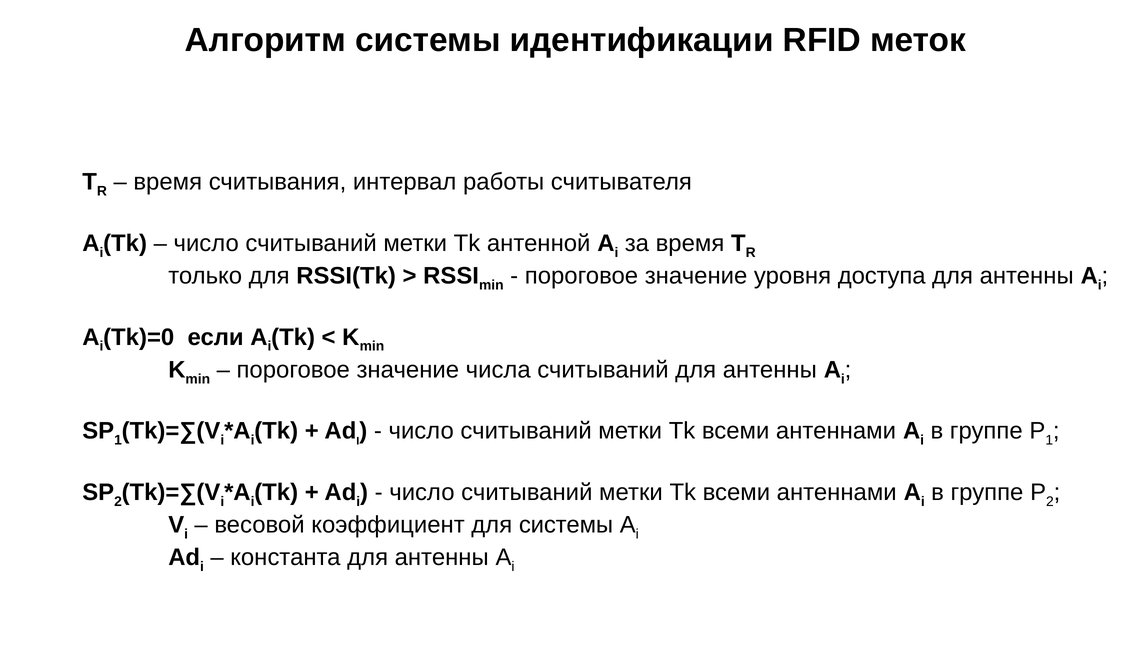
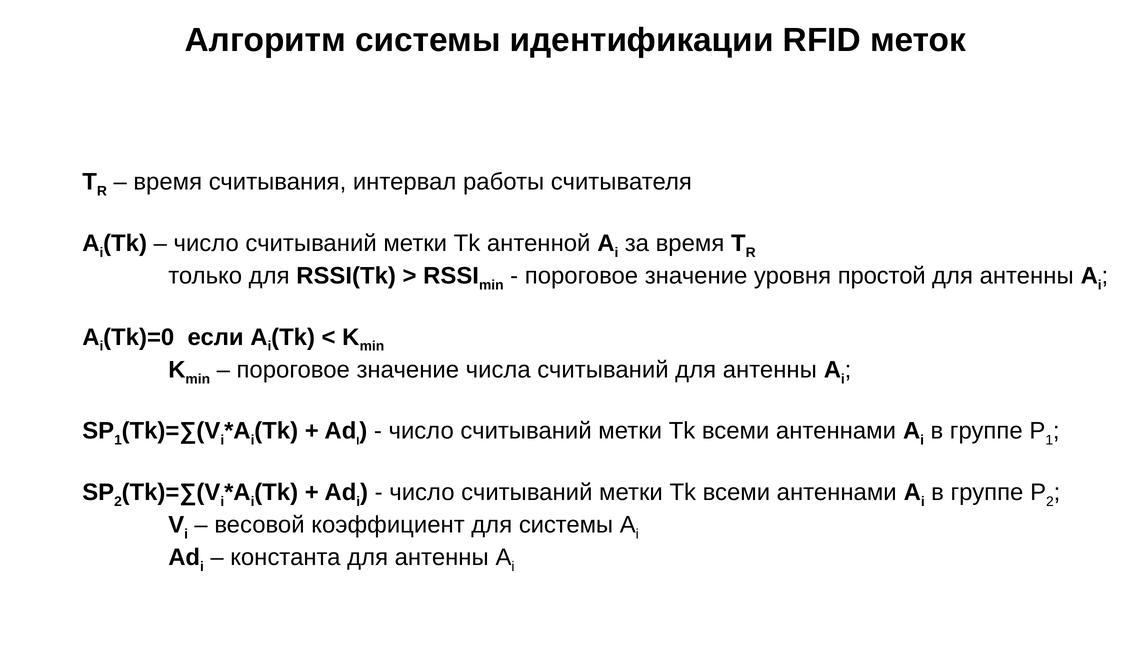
доступа: доступа -> простой (882, 276)
